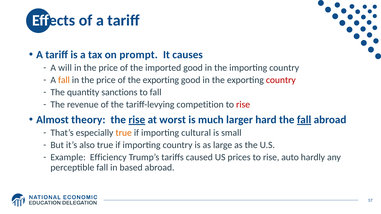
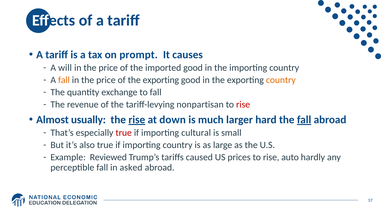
country colour: red -> orange (281, 80)
sanctions: sanctions -> exchange (119, 92)
competition: competition -> nonpartisan (200, 105)
theory: theory -> usually (88, 120)
worst: worst -> down (173, 120)
true colour: orange -> red (124, 133)
Efficiency: Efficiency -> Reviewed (108, 158)
based: based -> asked (131, 168)
